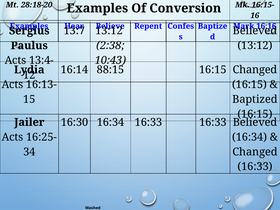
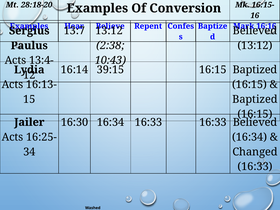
88:15: 88:15 -> 39:15 (110, 70)
16:15 Changed: Changed -> Baptized (255, 70)
